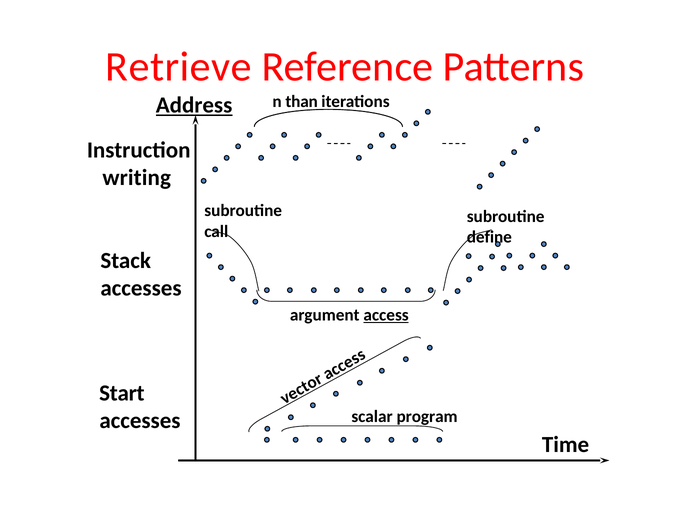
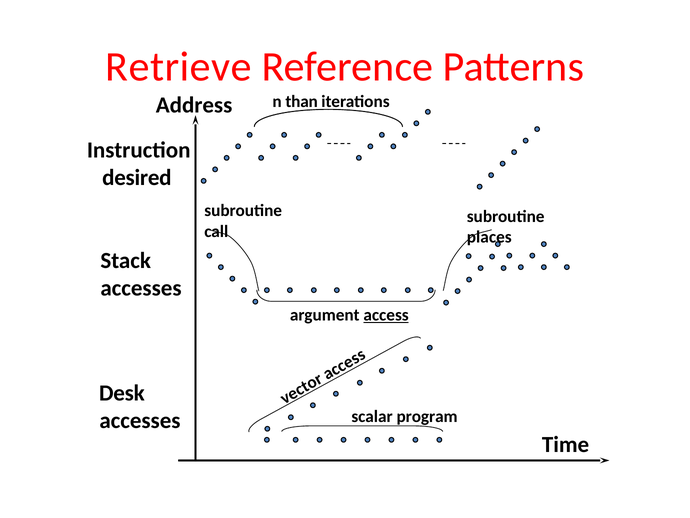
Address underline: present -> none (194, 105)
writing: writing -> desired (137, 178)
define: define -> places (489, 237)
Start: Start -> Desk (122, 393)
